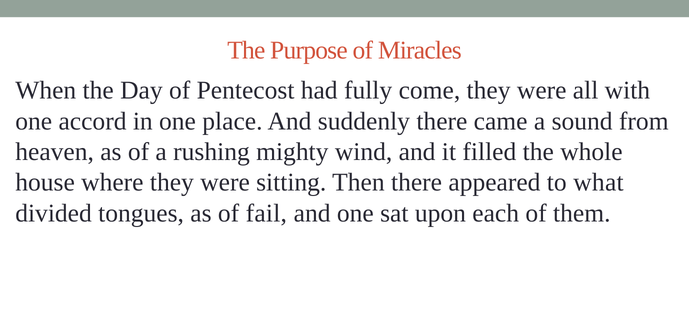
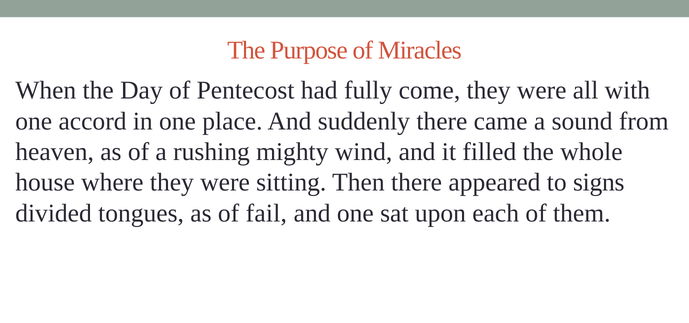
what: what -> signs (599, 183)
